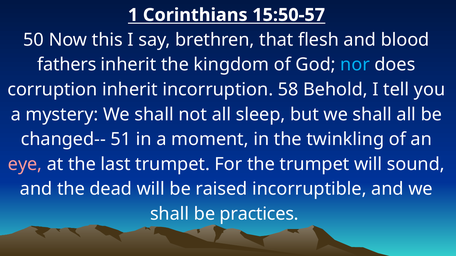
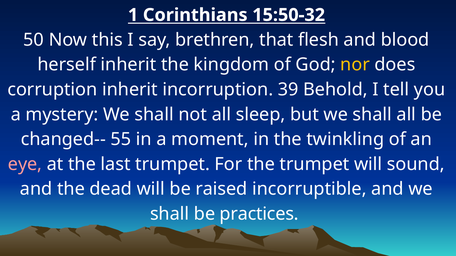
15:50-57: 15:50-57 -> 15:50-32 (289, 15)
fathers: fathers -> herself (67, 65)
nor colour: light blue -> yellow (355, 65)
58: 58 -> 39 (288, 90)
51: 51 -> 55 (121, 140)
